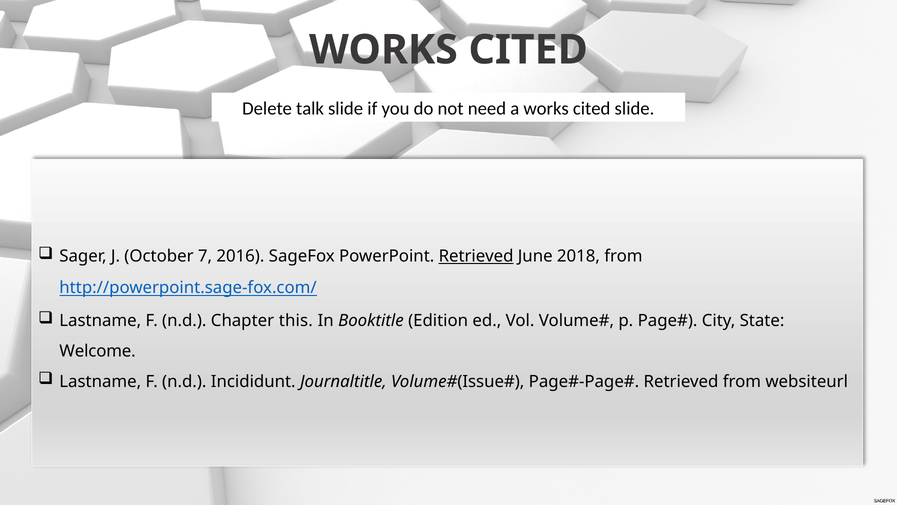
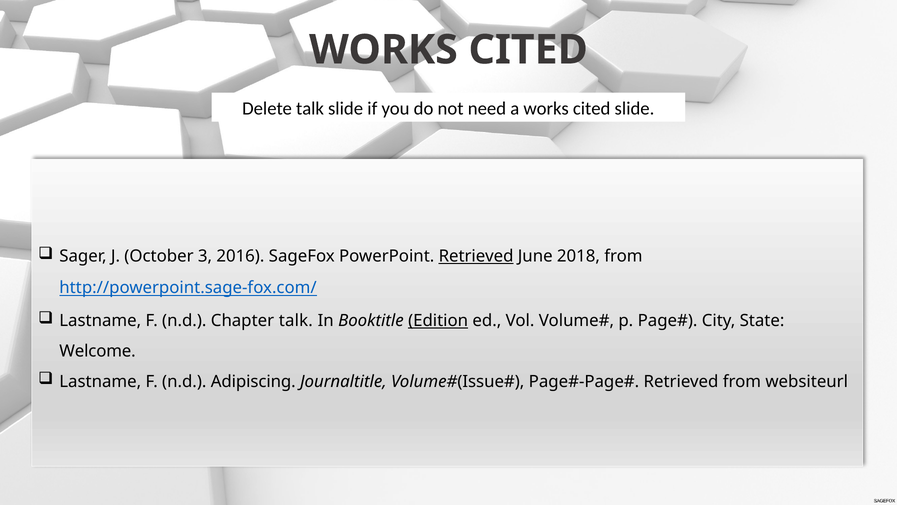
7: 7 -> 3 (205, 256)
Chapter this: this -> talk (296, 321)
Edition underline: none -> present (438, 321)
Incididunt: Incididunt -> Adipiscing (253, 381)
